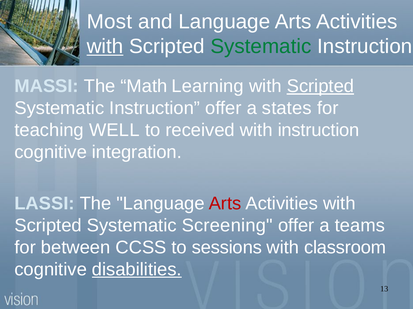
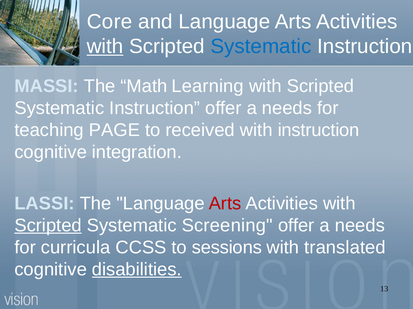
Most: Most -> Core (110, 22)
Systematic colour: green -> blue (261, 46)
Scripted underline: present -> none (320, 86)
Instruction offer a states: states -> needs (287, 108)
WELL: WELL -> PAGE (114, 130)
Scripted underline: none -> present (48, 226)
teams: teams -> needs (360, 226)
between: between -> curricula (76, 248)
classroom: classroom -> translated (345, 248)
